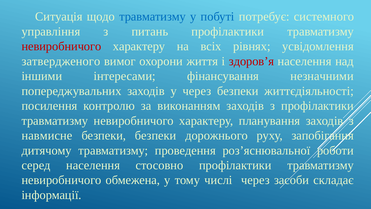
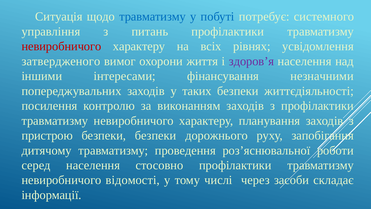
здоров’я colour: red -> purple (251, 61)
у через: через -> таких (197, 91)
навмисне: навмисне -> пристрою (47, 135)
обмежена: обмежена -> відомості (133, 180)
